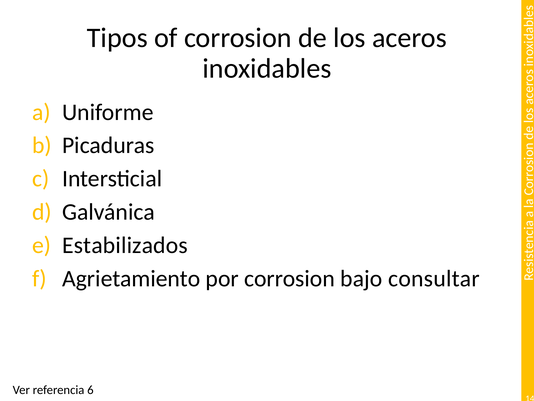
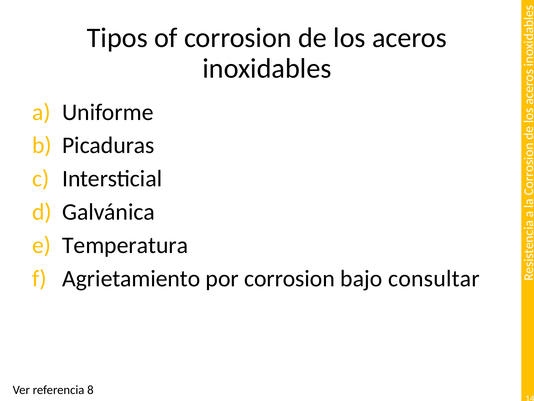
Estabilizados: Estabilizados -> Temperatura (125, 245)
6: 6 -> 8 (90, 390)
